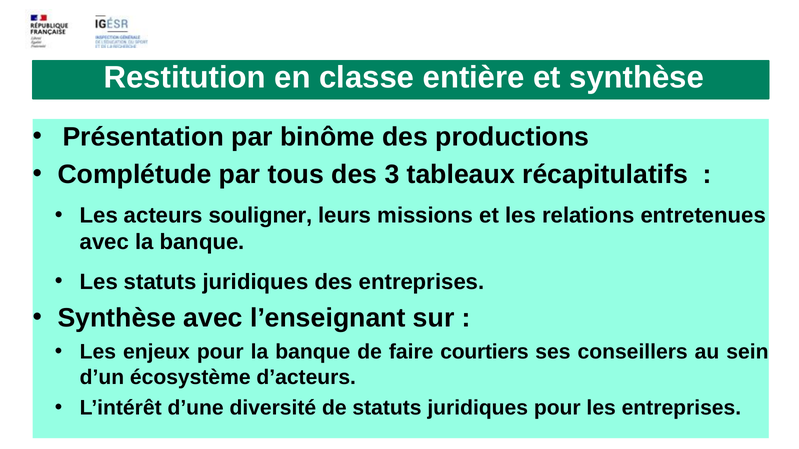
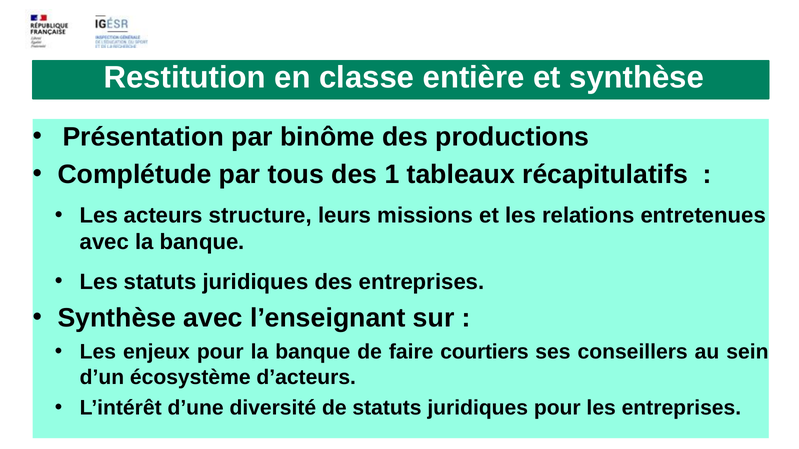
3: 3 -> 1 (392, 174)
souligner: souligner -> structure (260, 216)
